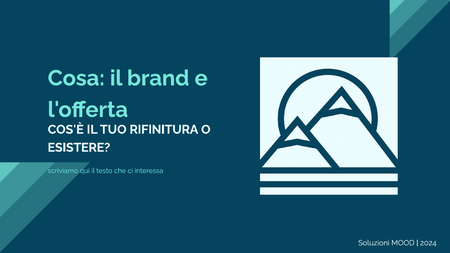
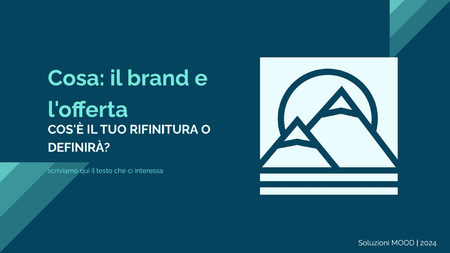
ESISTERE: ESISTERE -> DEFINIRÀ (79, 148)
